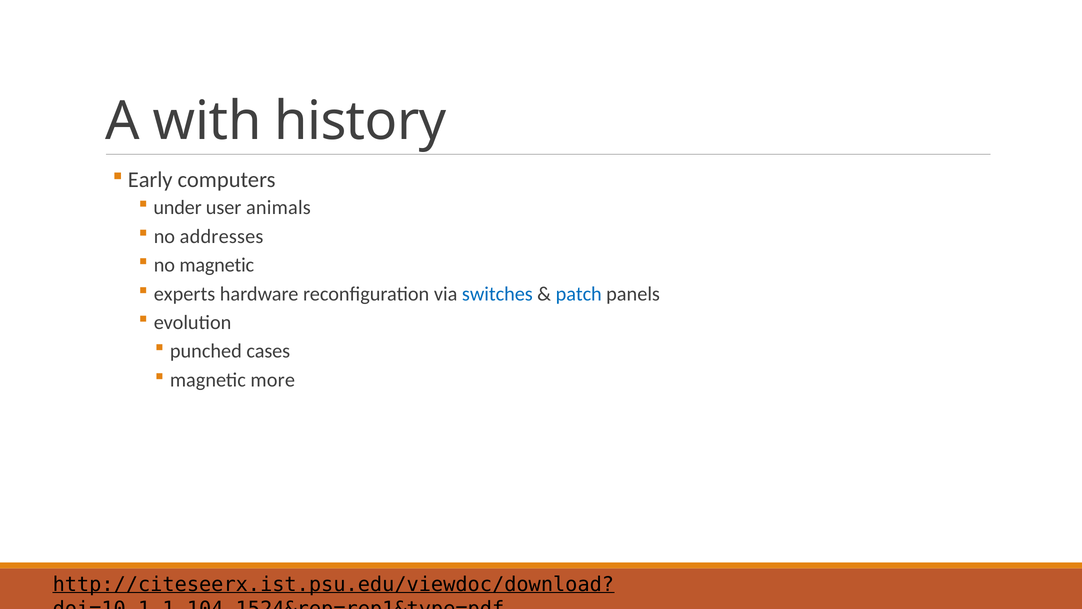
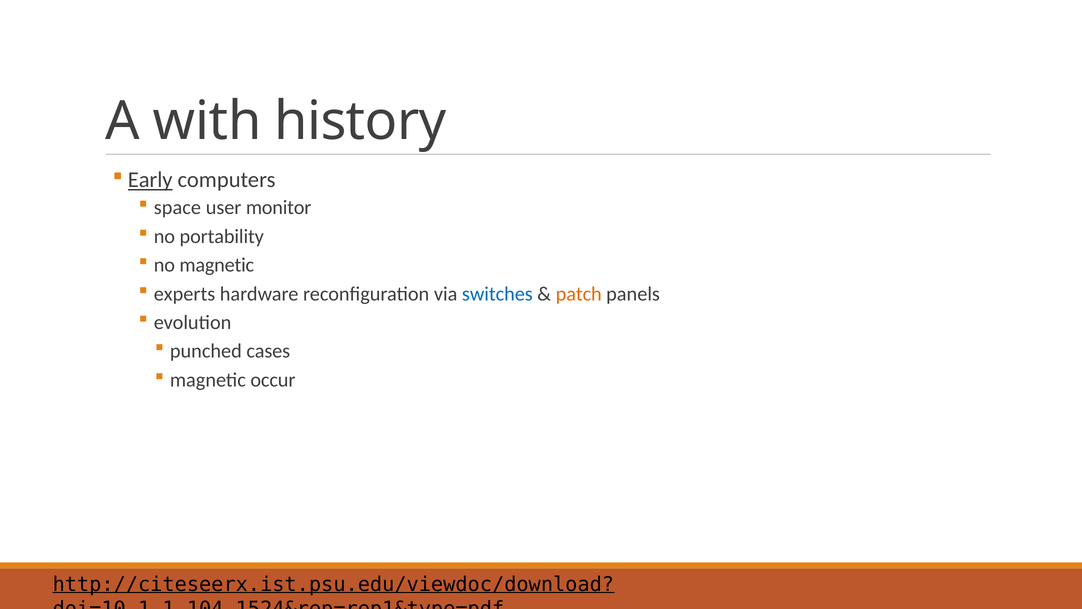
Early underline: none -> present (150, 180)
under: under -> space (177, 208)
animals: animals -> monitor (279, 208)
addresses: addresses -> portability (222, 236)
patch colour: blue -> orange (579, 294)
more: more -> occur (273, 380)
